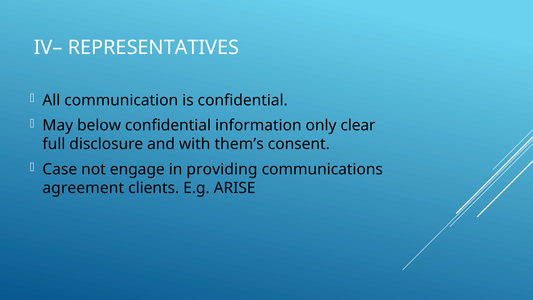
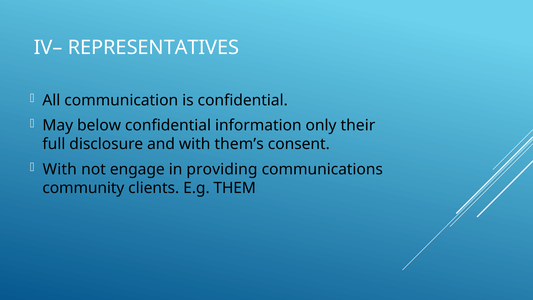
clear: clear -> their (358, 125)
Case: Case -> With (60, 169)
agreement: agreement -> community (83, 188)
ARISE: ARISE -> THEM (235, 188)
